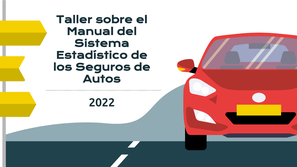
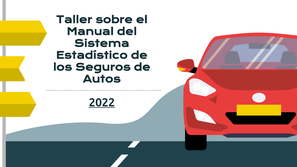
2022 underline: none -> present (102, 103)
